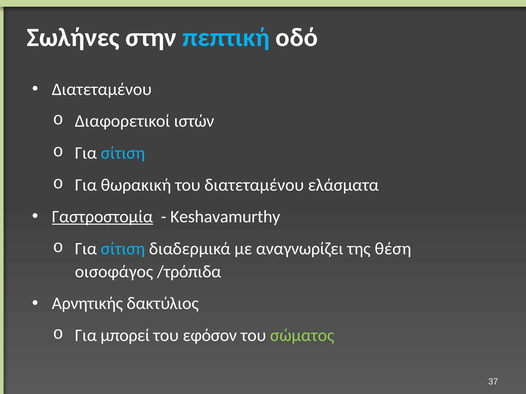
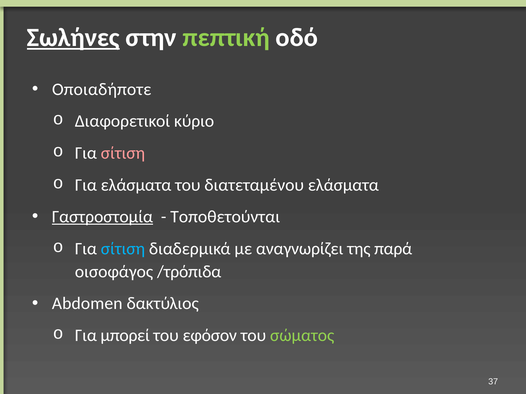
Σωλήνες underline: none -> present (73, 38)
πεπτική colour: light blue -> light green (226, 38)
Διατεταμένου: Διατεταμένου -> Οποιαδήποτε (102, 89)
ιστών: ιστών -> κύριο (194, 121)
σίτιση colour: light blue -> pink (123, 153)
Για θωρακική: θωρακική -> ελάσματα (136, 185)
Keshavamurthy: Keshavamurthy -> Τοποθετούνται (225, 217)
θέση: θέση -> παρά (393, 249)
Αρνητικής: Αρνητικής -> Abdomen (87, 304)
